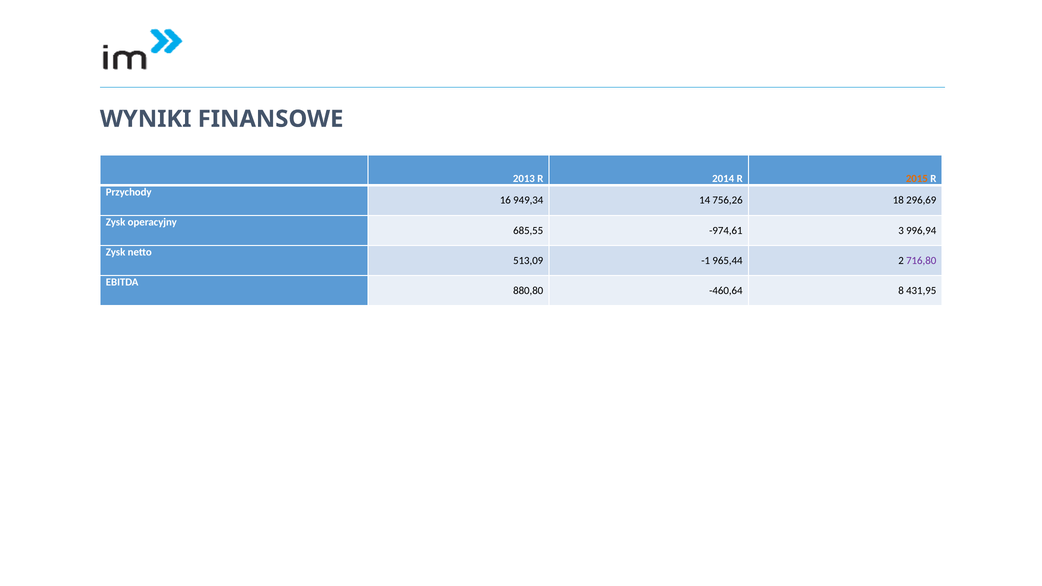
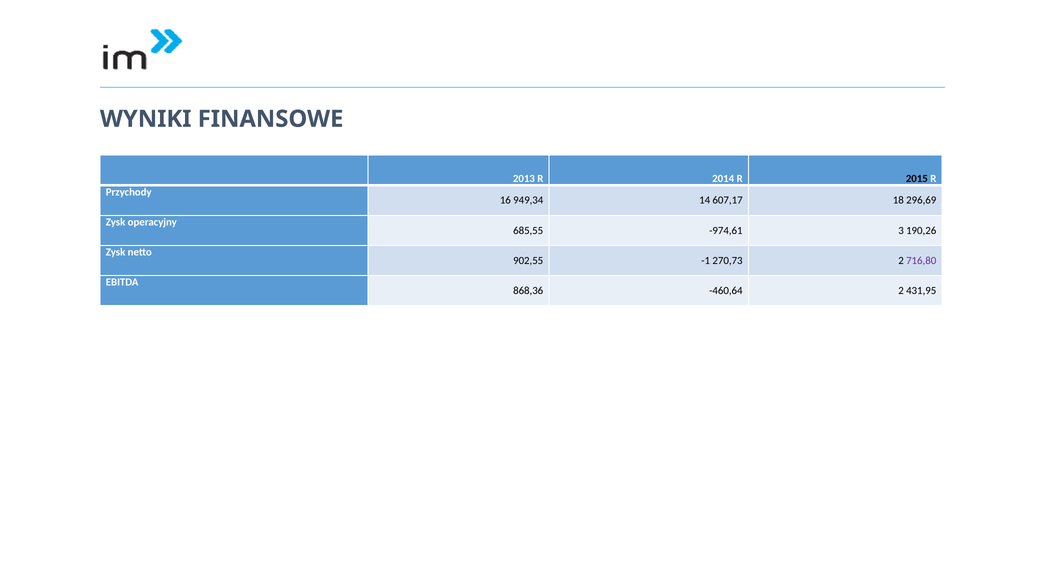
2015 colour: orange -> black (917, 179)
756,26: 756,26 -> 607,17 (728, 200)
996,94: 996,94 -> 190,26 (921, 231)
513,09: 513,09 -> 902,55 (528, 261)
965,44: 965,44 -> 270,73 (728, 261)
880,80: 880,80 -> 868,36 (528, 291)
-460,64 8: 8 -> 2 (901, 291)
